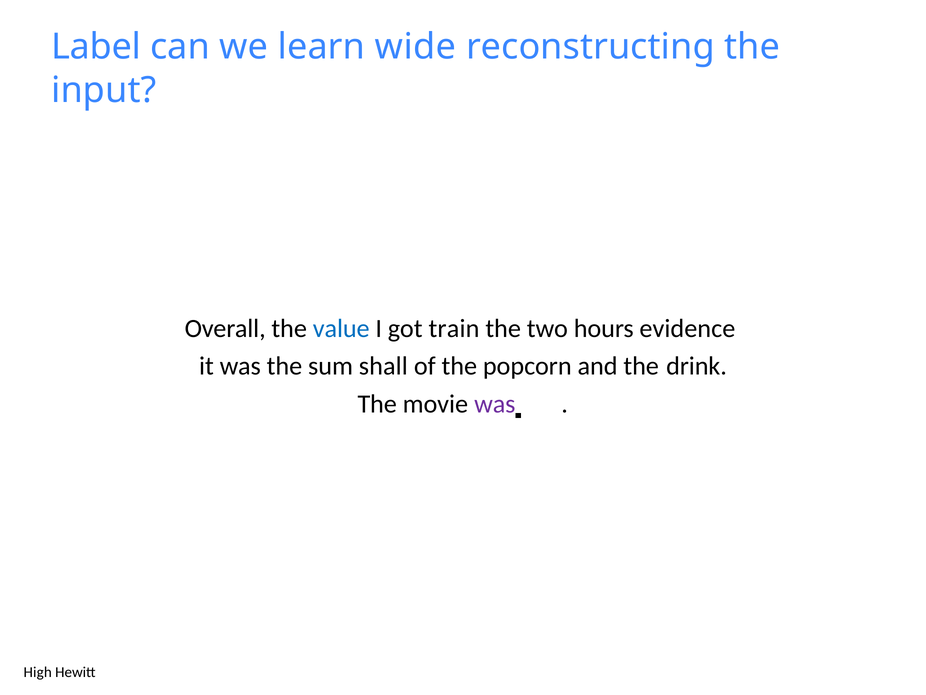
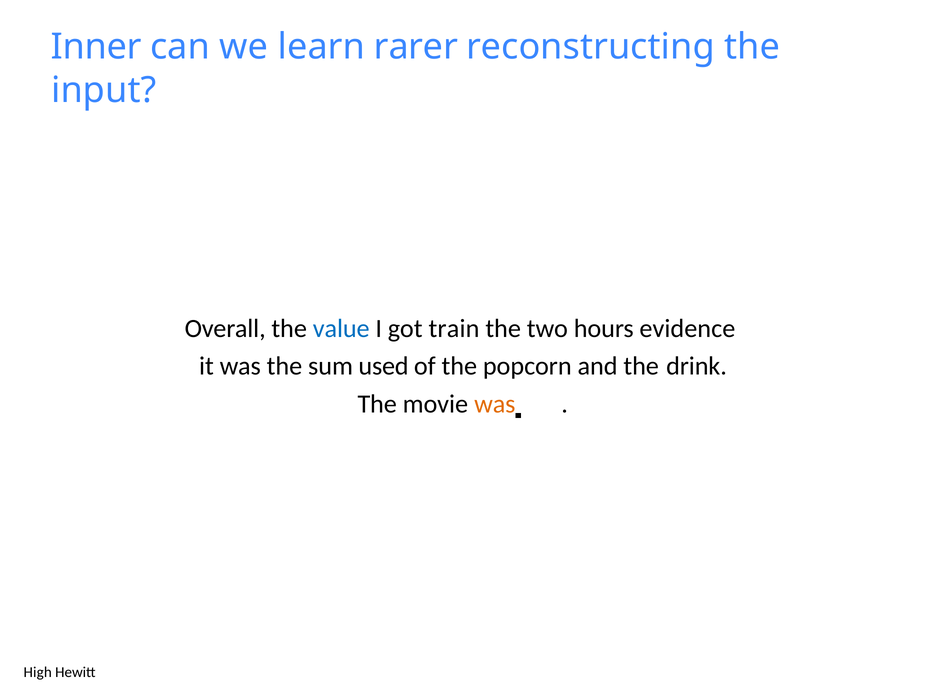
Label: Label -> Inner (96, 47)
wide: wide -> rarer (416, 47)
shall: shall -> used (384, 366)
was colour: purple -> orange (495, 404)
